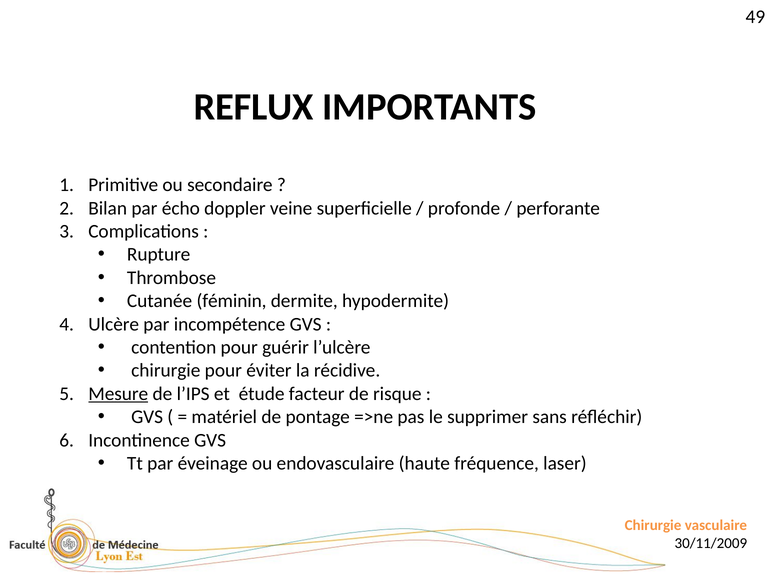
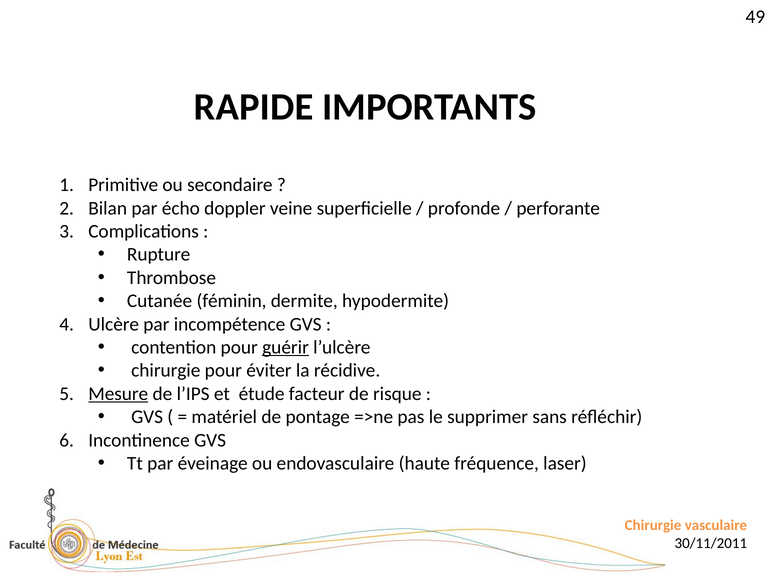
REFLUX: REFLUX -> RAPIDE (254, 107)
guérir underline: none -> present (286, 347)
30/11/2009: 30/11/2009 -> 30/11/2011 (711, 543)
